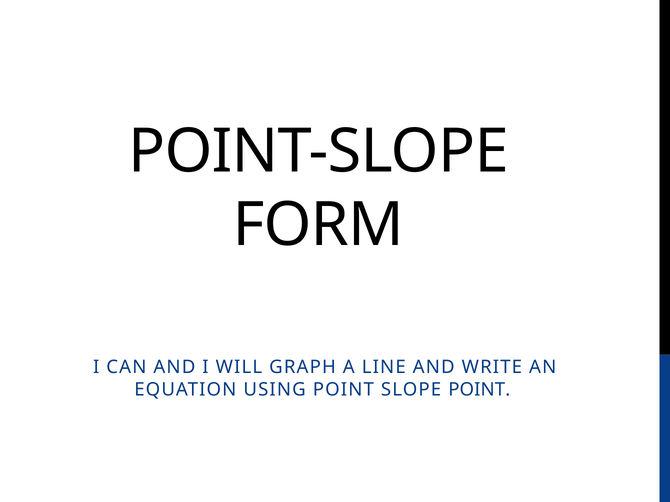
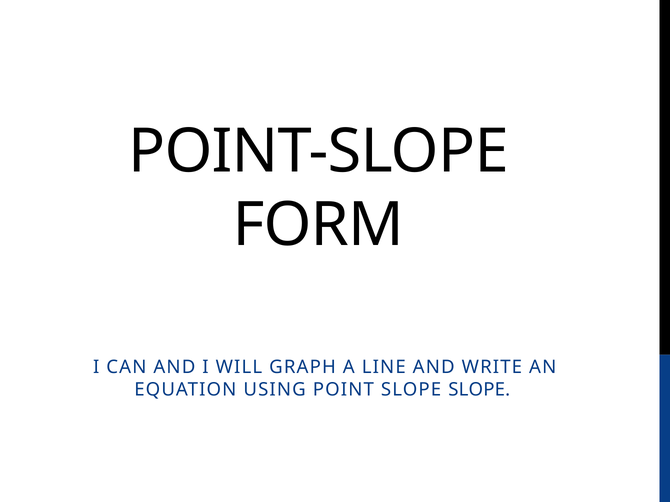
SLOPE POINT: POINT -> SLOPE (479, 390)
